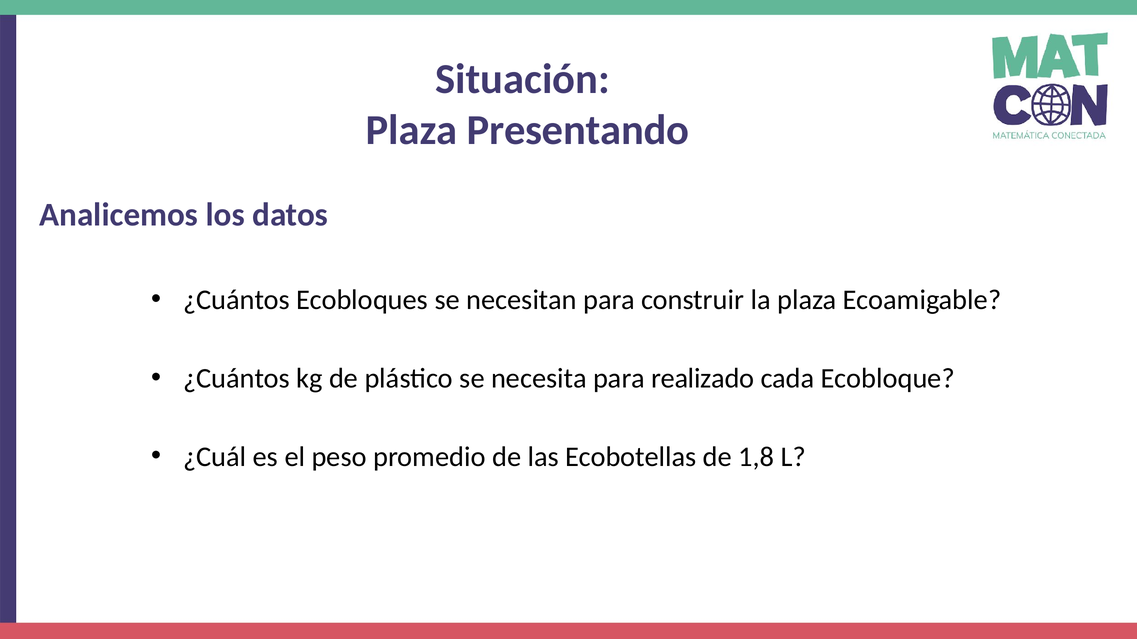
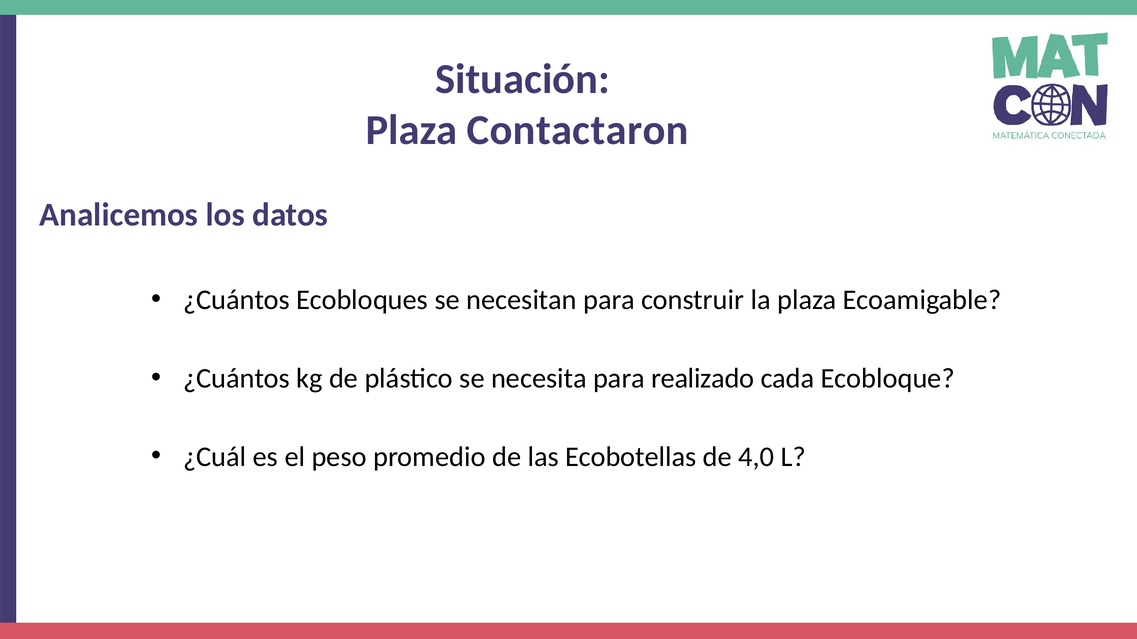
Presentando: Presentando -> Contactaron (578, 130)
1,8: 1,8 -> 4,0 (756, 457)
